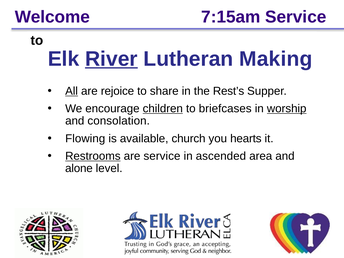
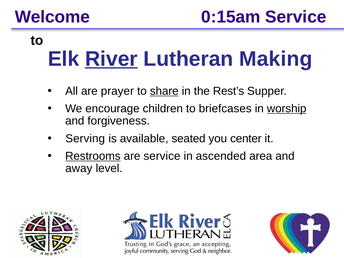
7:15am: 7:15am -> 0:15am (231, 17)
All underline: present -> none (72, 91)
rejoice: rejoice -> prayer (117, 91)
share underline: none -> present (164, 91)
children underline: present -> none (163, 109)
consolation: consolation -> forgiveness (119, 121)
Flowing: Flowing -> Serving (85, 139)
church: church -> seated (189, 139)
hearts: hearts -> center (246, 139)
alone: alone -> away (79, 168)
